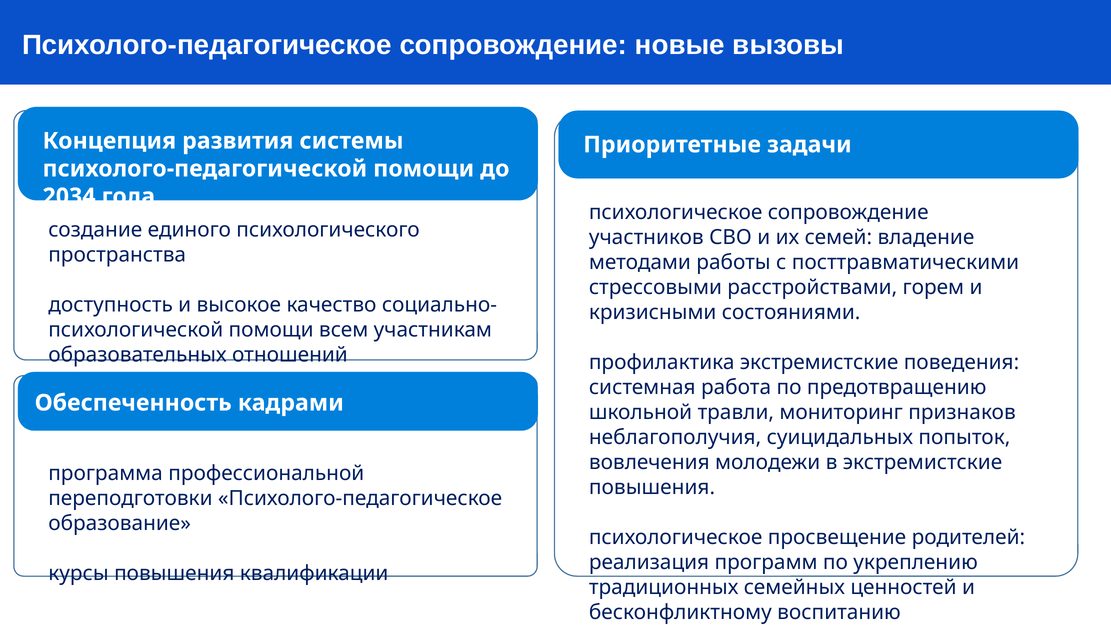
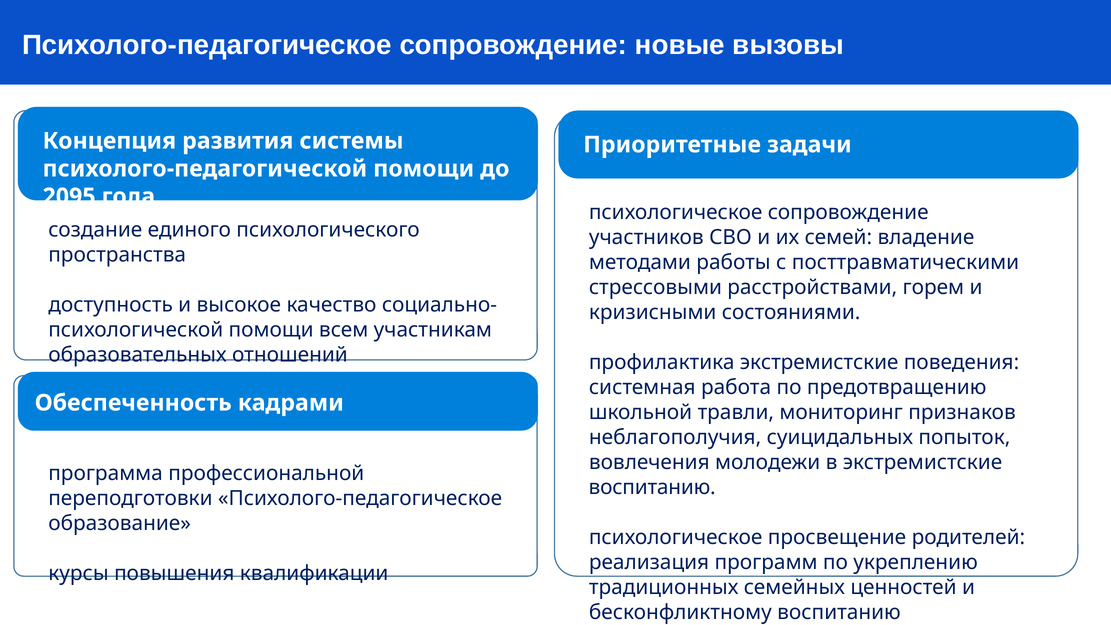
2034: 2034 -> 2095 (69, 197)
повышения: повышения -> воспитанию (652, 487)
